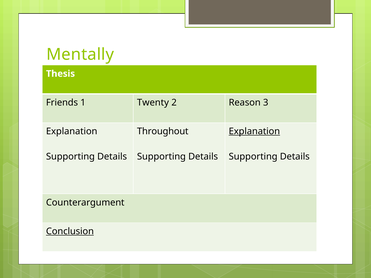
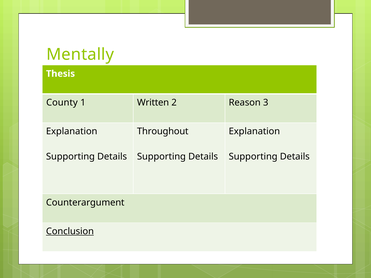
Friends: Friends -> County (62, 103)
Twenty: Twenty -> Written (153, 103)
Explanation underline: present -> none (254, 131)
